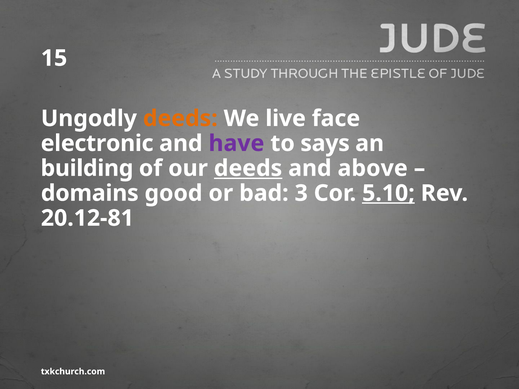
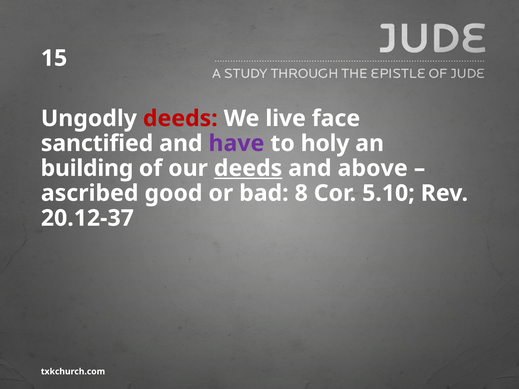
deeds colour: orange -> red (180, 119)
electronic: electronic -> sanctified (97, 143)
says: says -> holy (325, 143)
domains: domains -> ascribed (90, 193)
3: 3 -> 8 (301, 193)
5.10 underline: present -> none (388, 193)
20.12-81: 20.12-81 -> 20.12-37 (87, 218)
